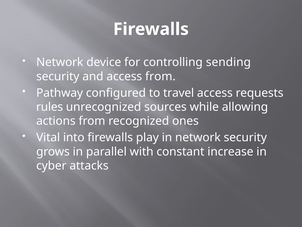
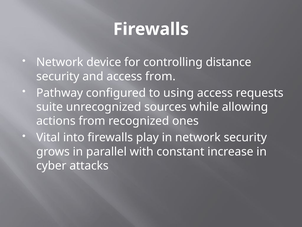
sending: sending -> distance (229, 62)
travel: travel -> using (179, 93)
rules: rules -> suite (50, 107)
